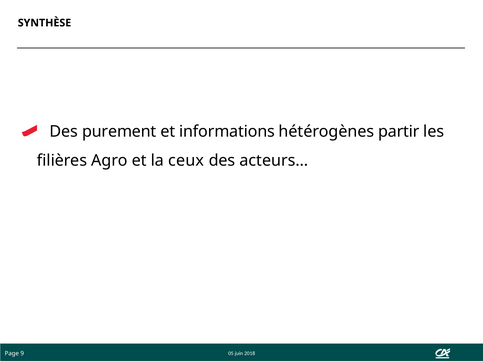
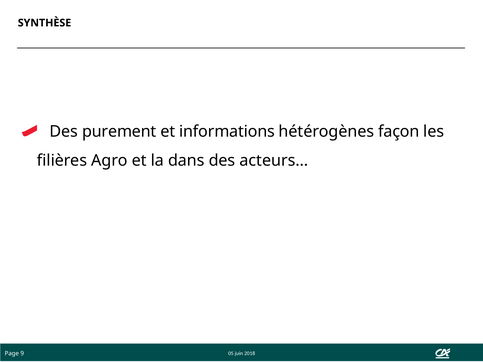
partir: partir -> façon (399, 132)
ceux: ceux -> dans (186, 161)
